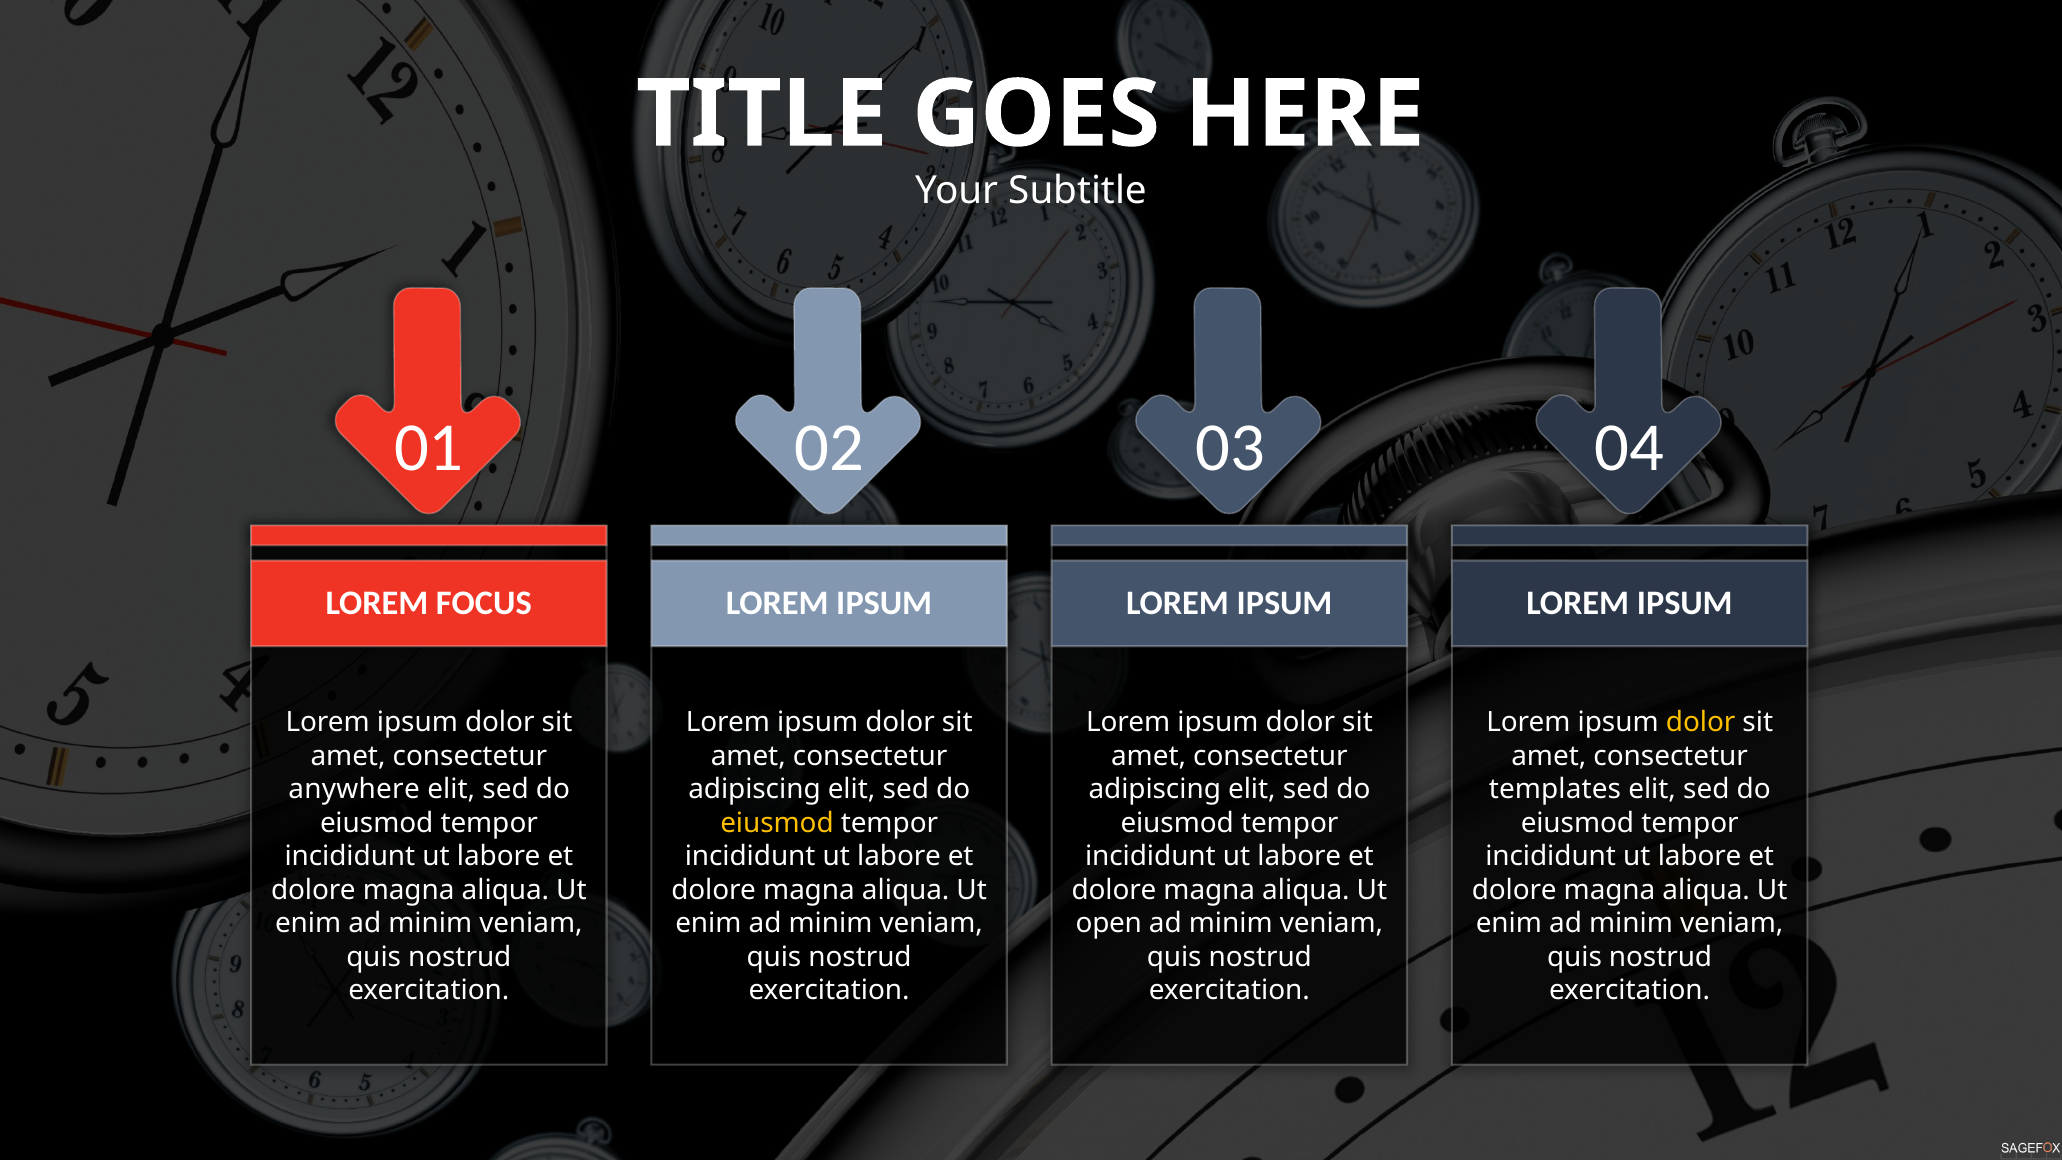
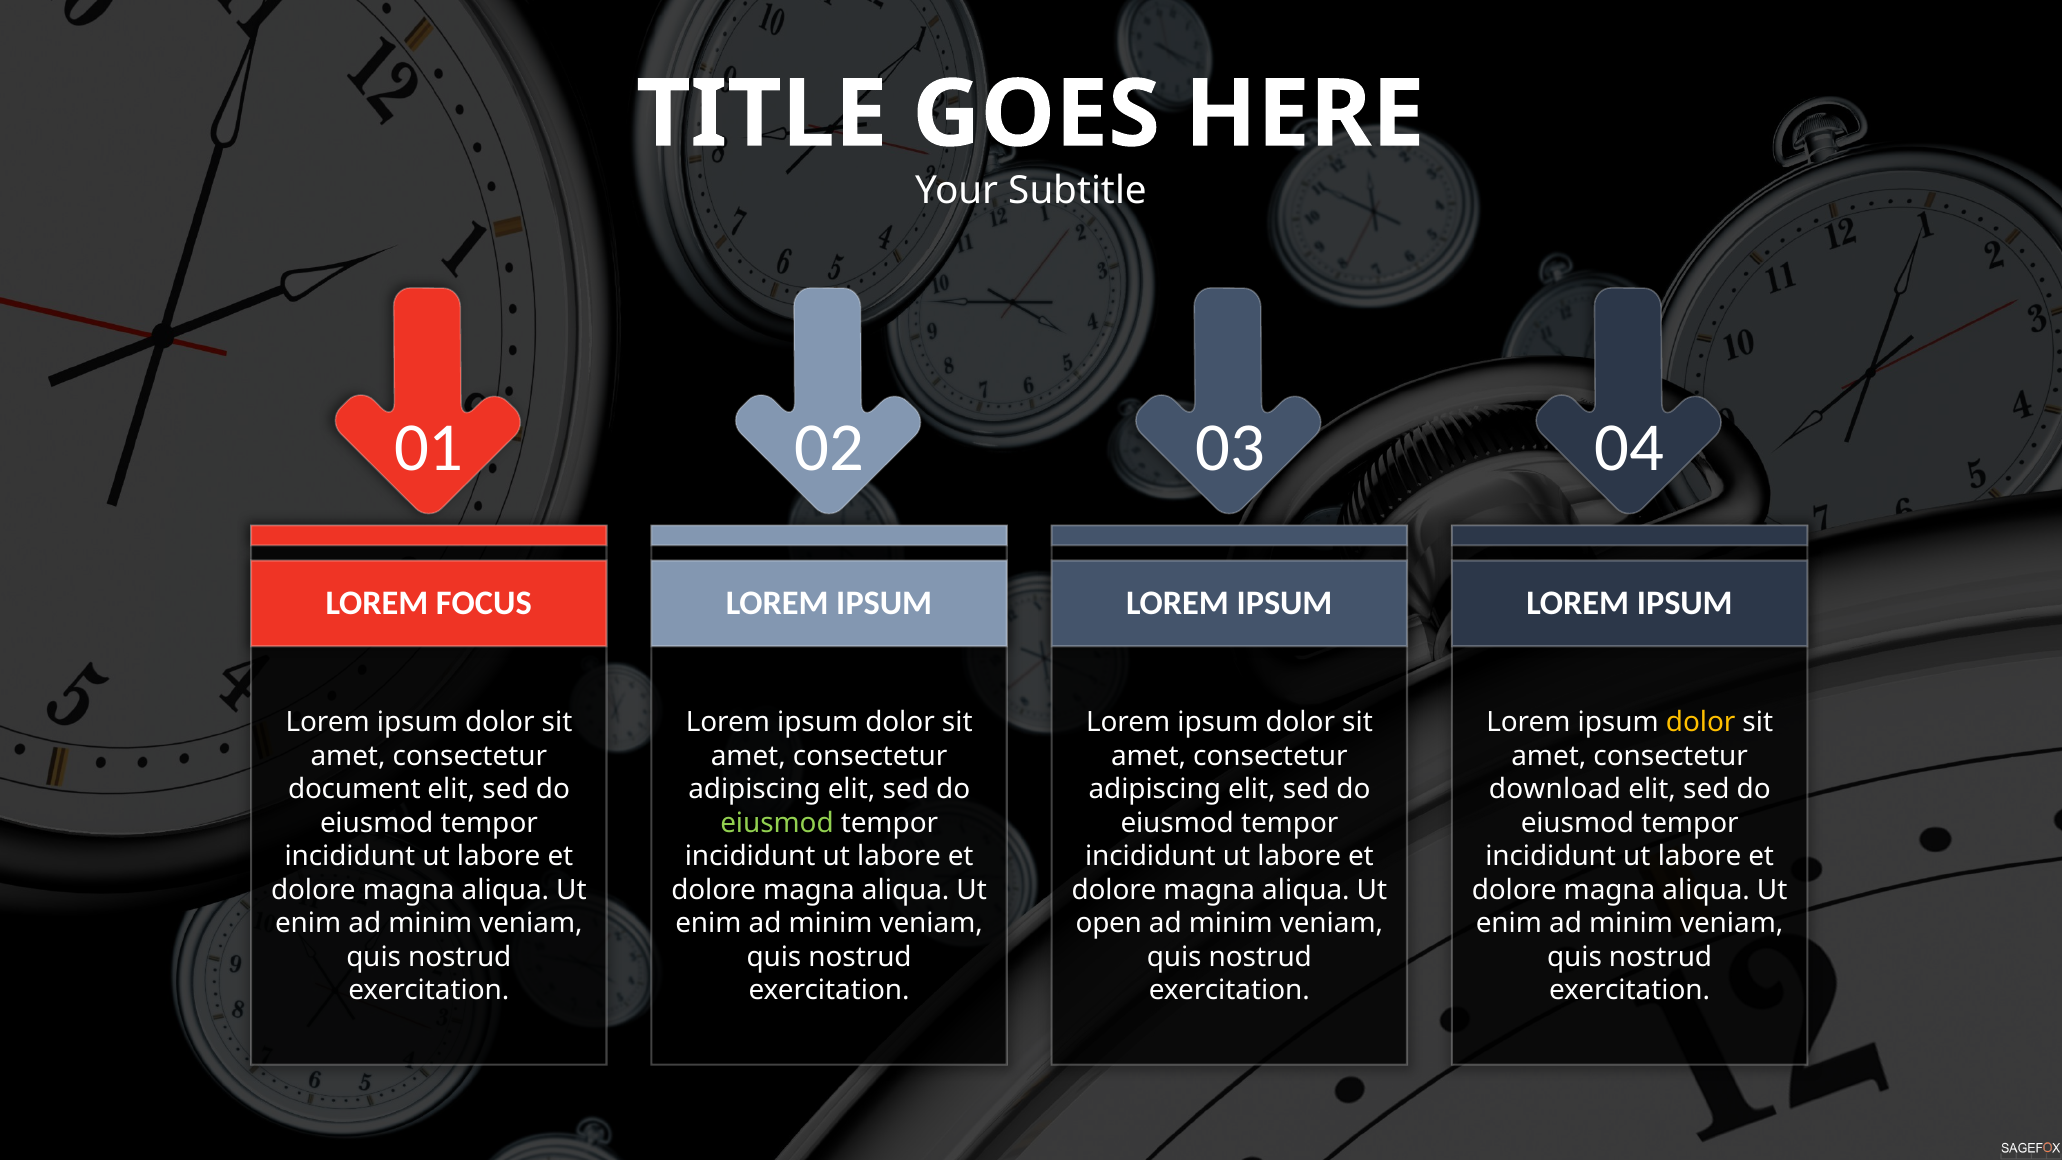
anywhere: anywhere -> document (354, 789)
templates: templates -> download (1555, 789)
eiusmod colour: yellow -> light green (777, 823)
